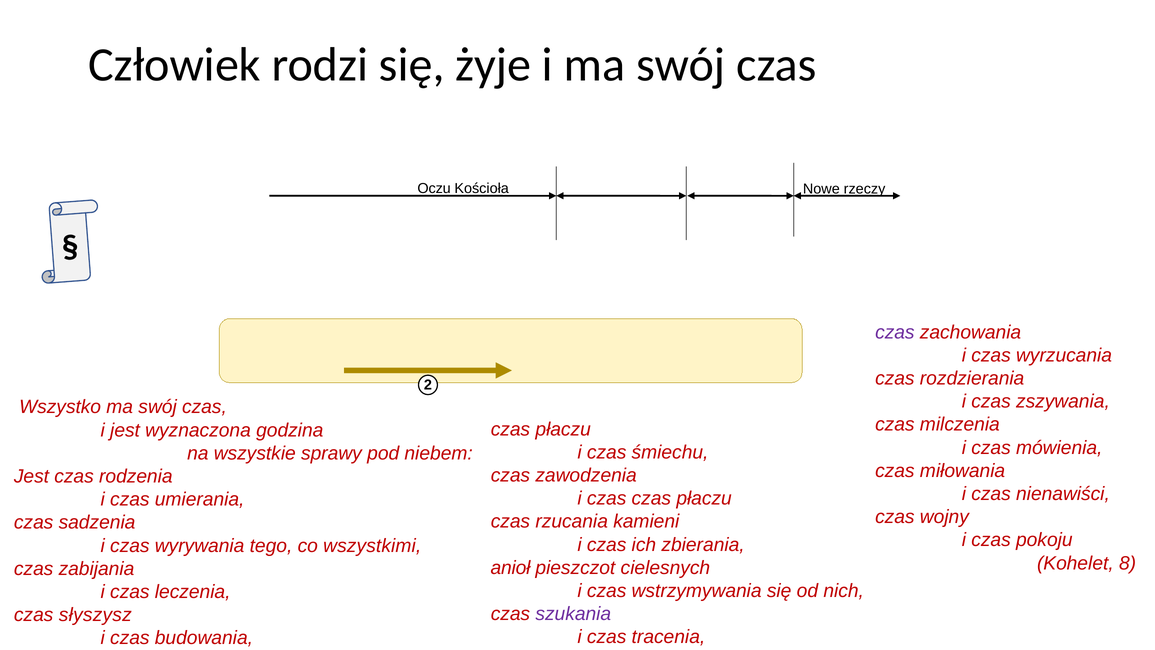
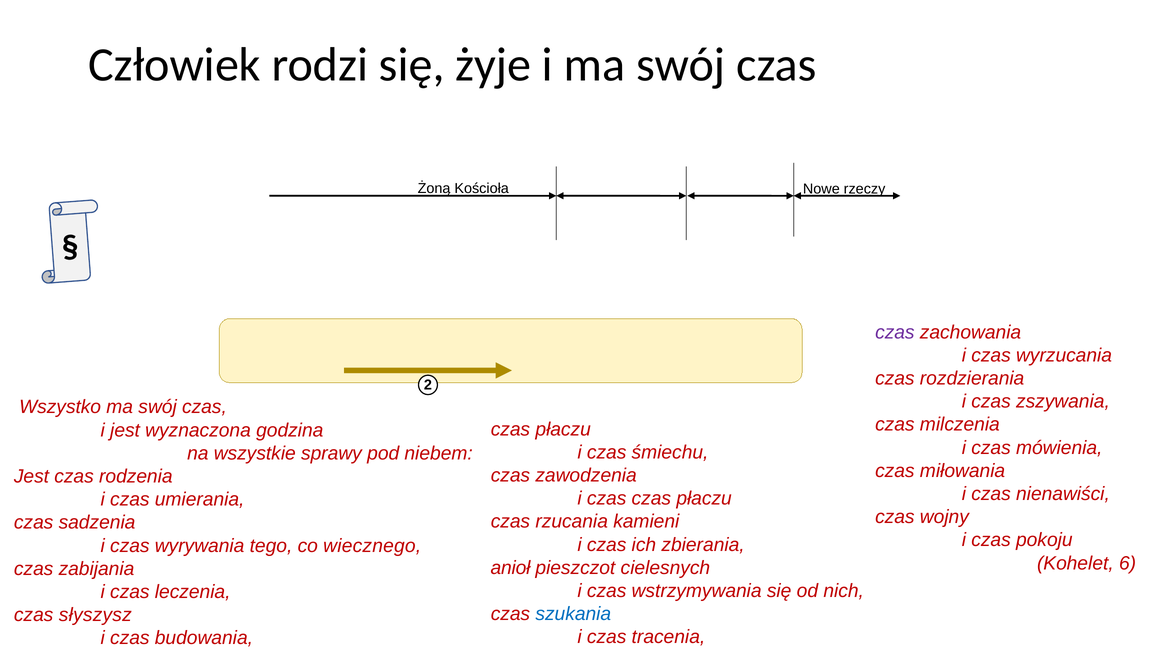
Oczu: Oczu -> Żoną (434, 188)
wszystkimi: wszystkimi -> wiecznego (372, 545)
8: 8 -> 6 (1128, 563)
szukania colour: purple -> blue (573, 614)
